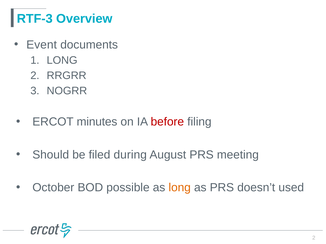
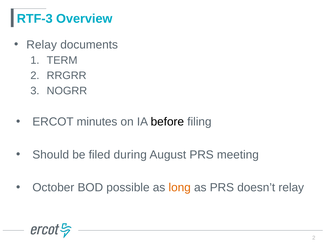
Event: Event -> Relay (42, 45)
LONG: LONG -> TERM (62, 60)
before colour: red -> black (167, 122)
doesn’t used: used -> relay (291, 188)
